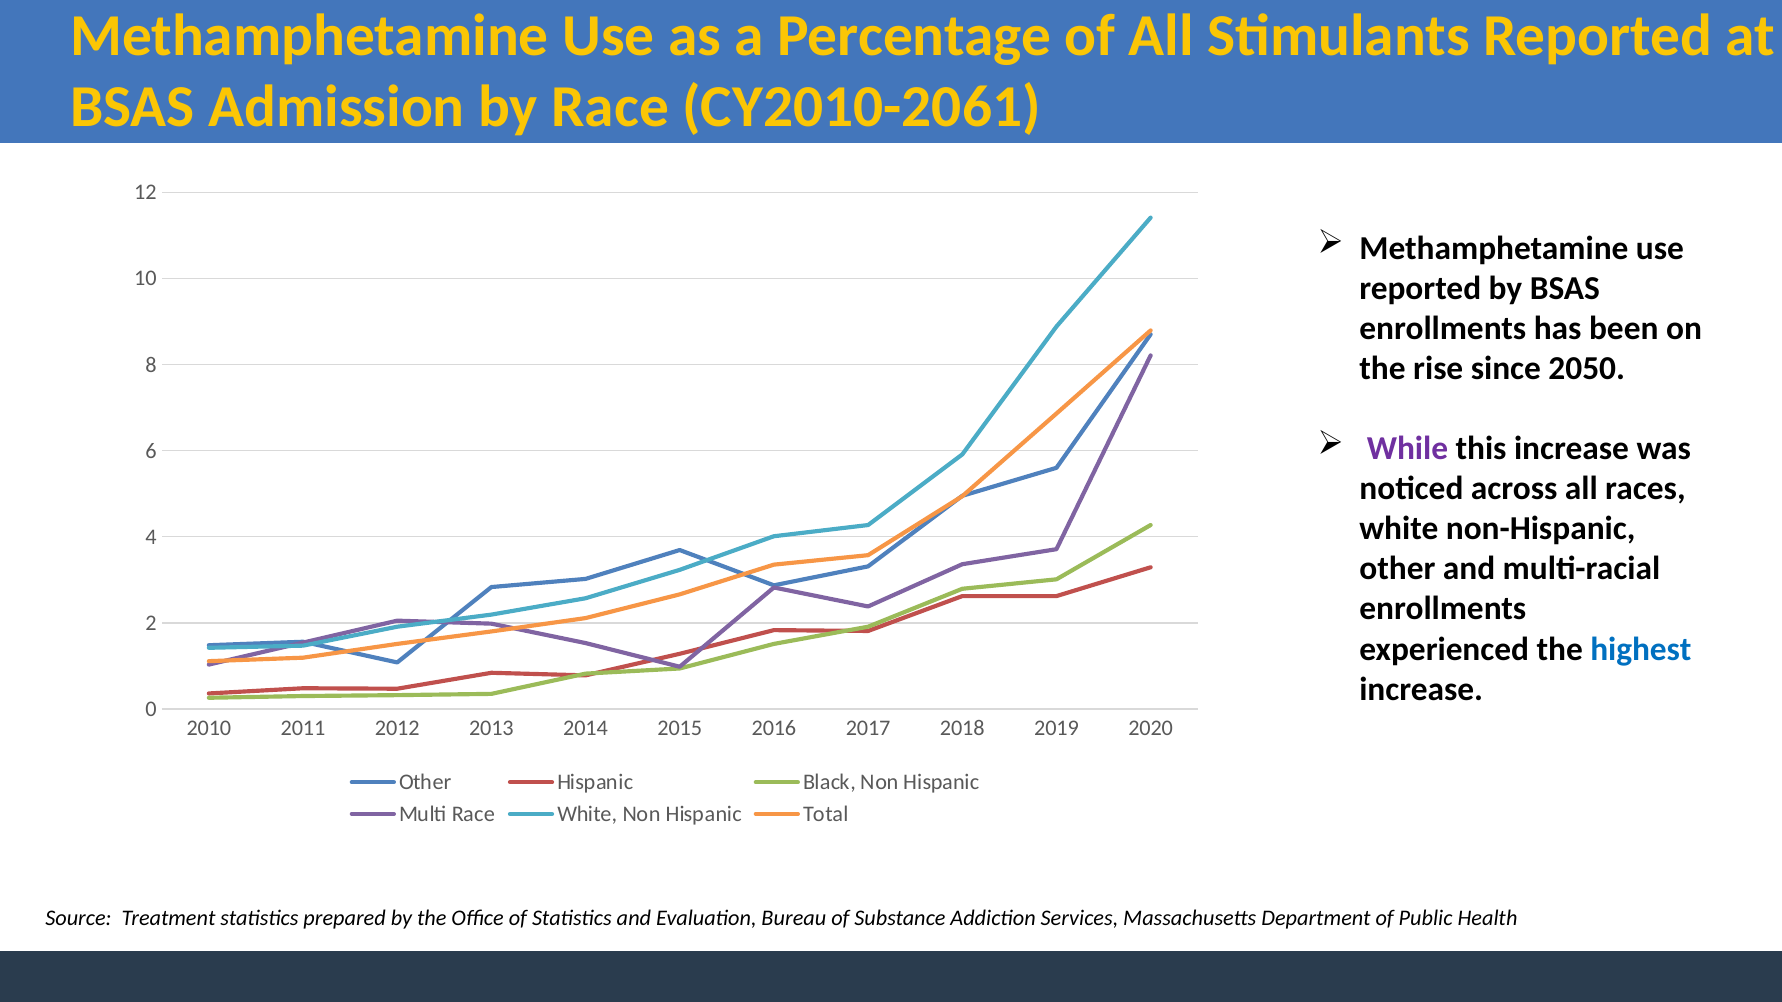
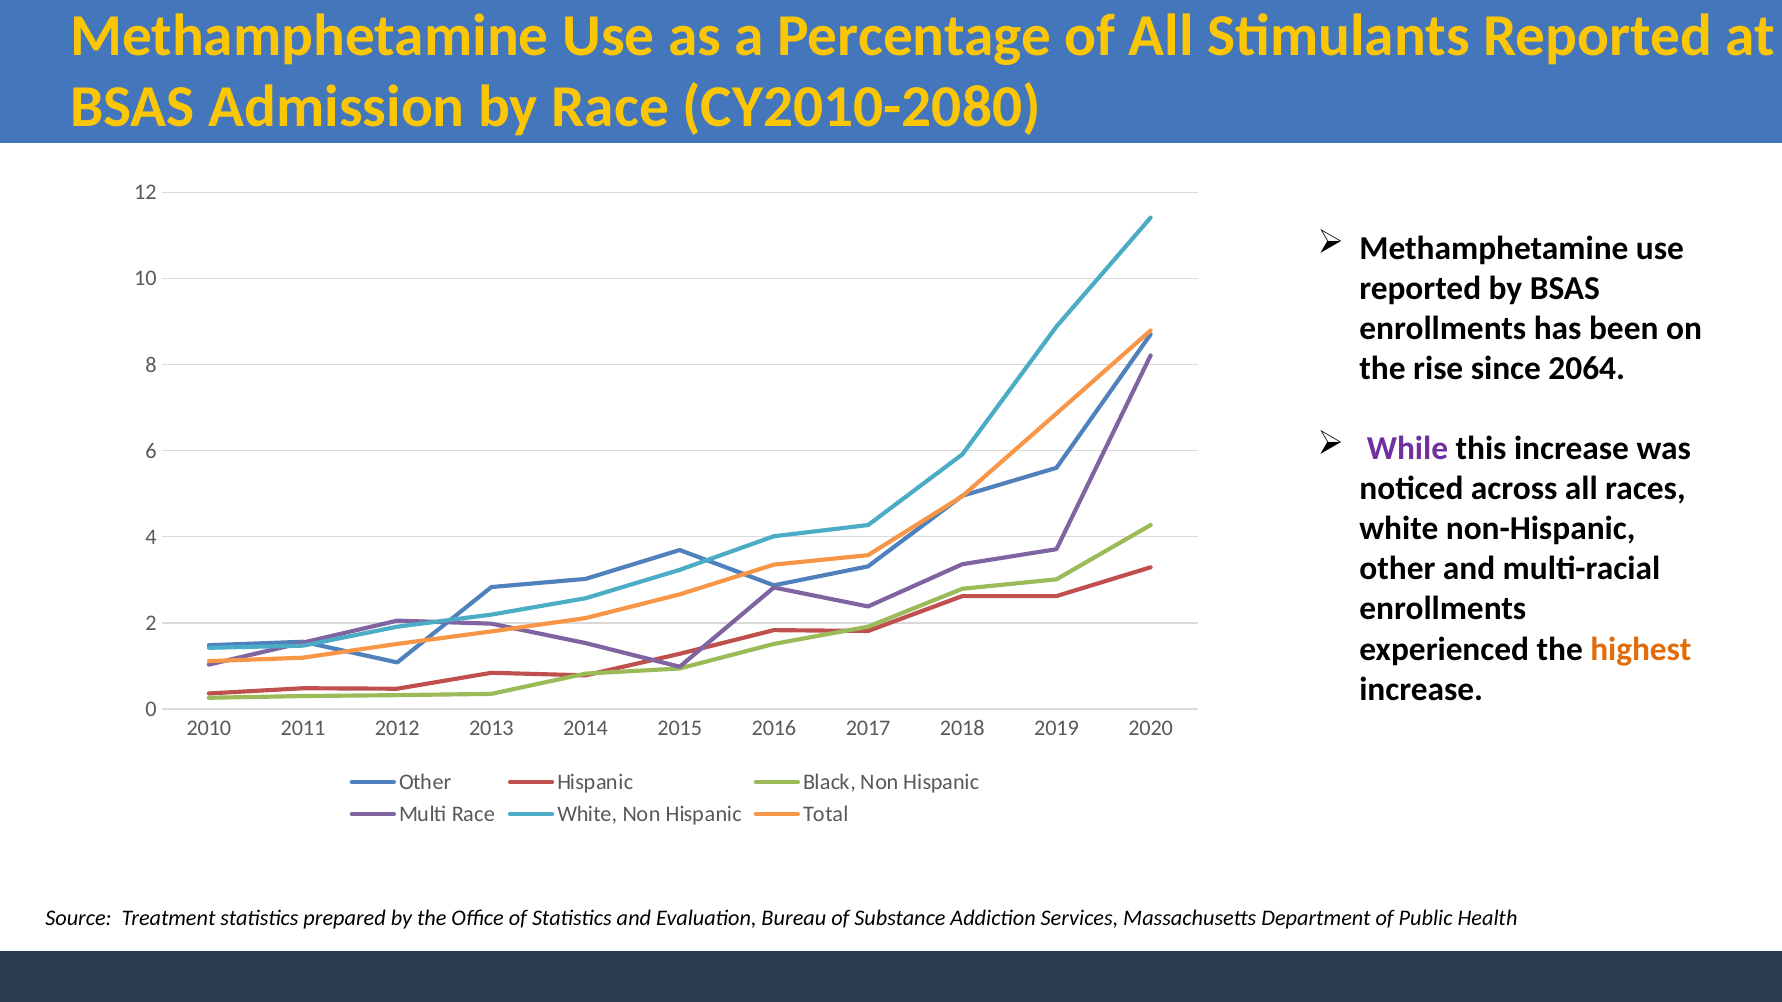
CY2010-2061: CY2010-2061 -> CY2010-2080 (862, 107)
2050: 2050 -> 2064 (1587, 369)
highest colour: blue -> orange (1641, 649)
